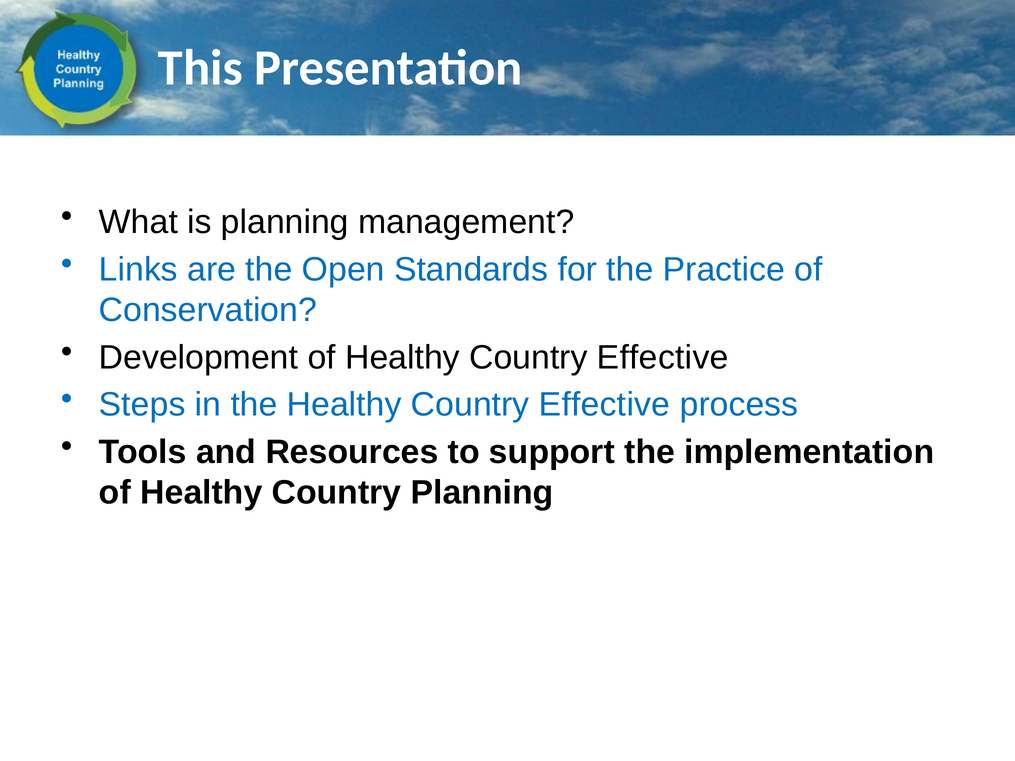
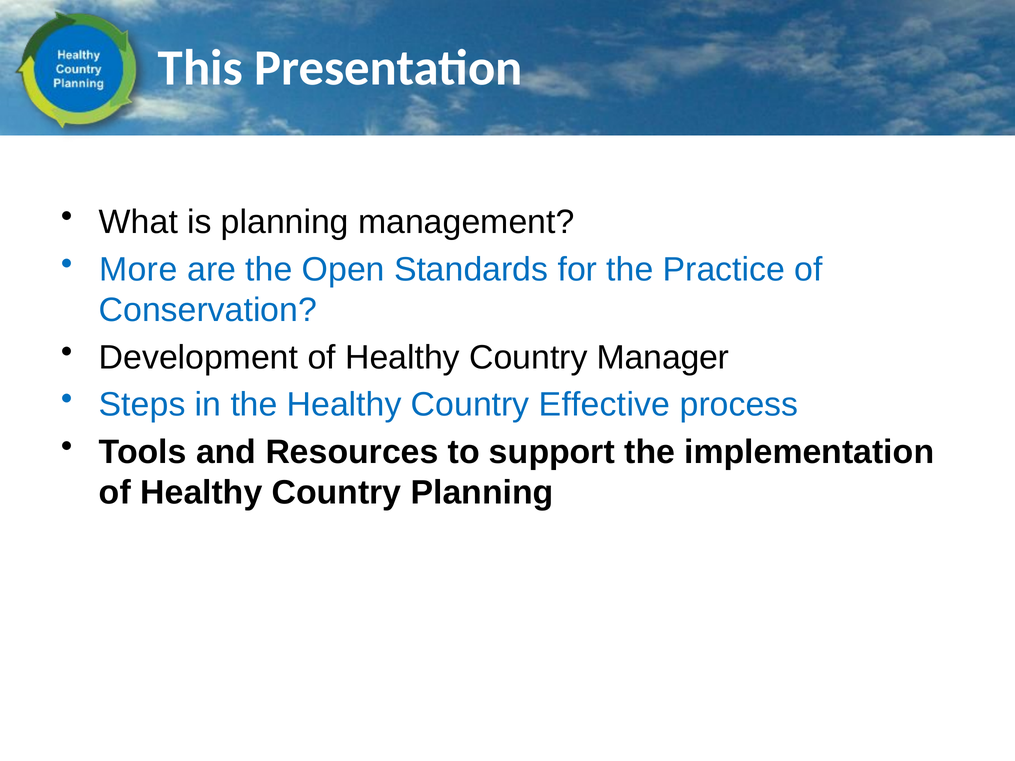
Links: Links -> More (138, 270)
of Healthy Country Effective: Effective -> Manager (663, 358)
